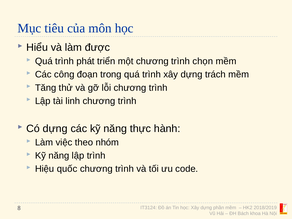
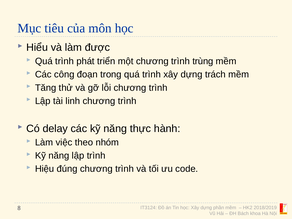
chọn: chọn -> trùng (203, 61)
Có dựng: dựng -> delay (55, 129)
quốc: quốc -> đúng (67, 169)
